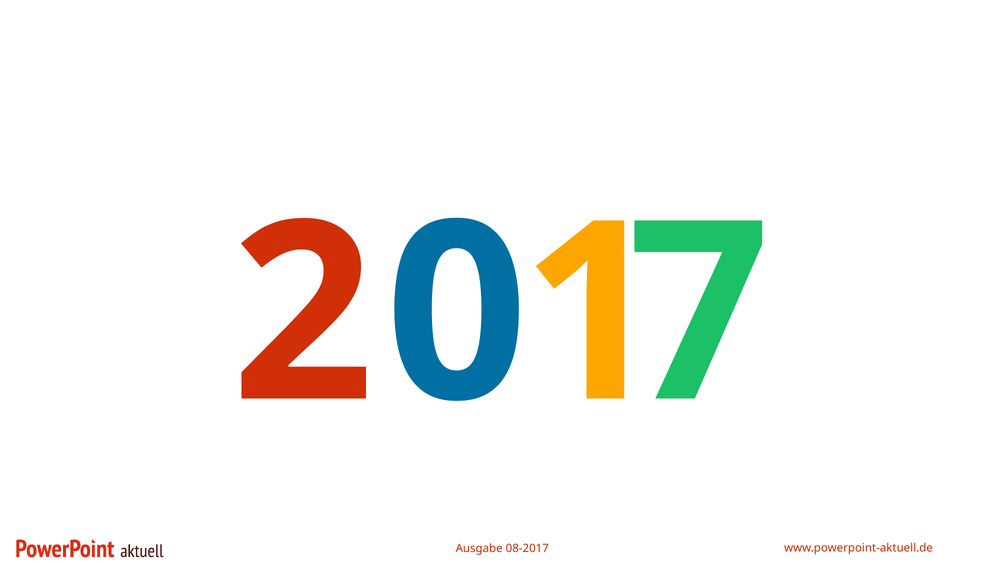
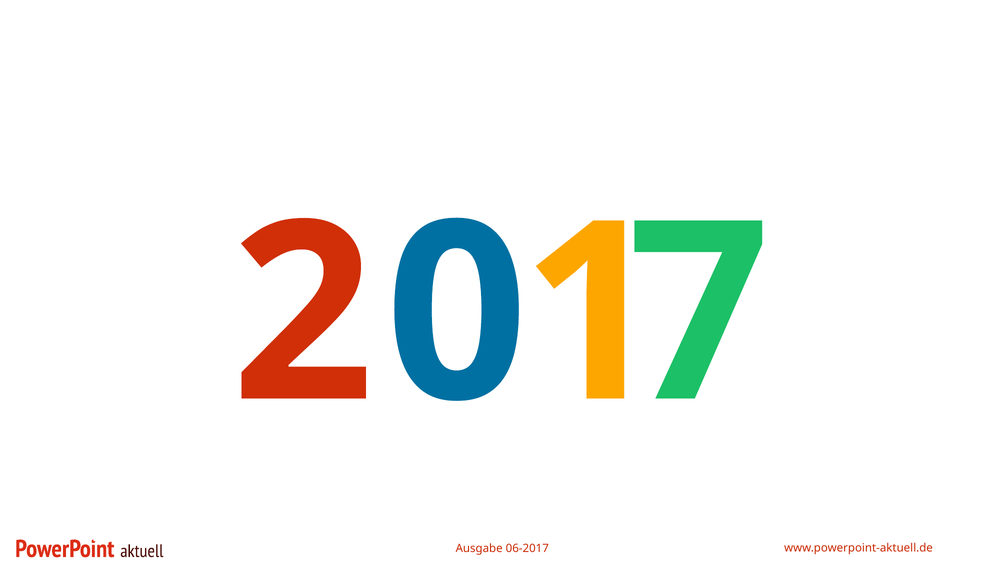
08-2017: 08-2017 -> 06-2017 (527, 549)
